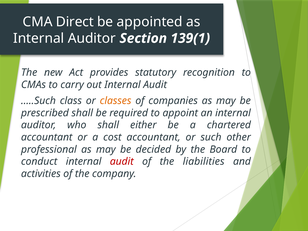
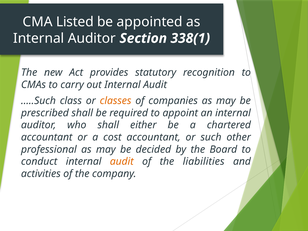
Direct: Direct -> Listed (75, 22)
139(1: 139(1 -> 338(1 (190, 38)
audit colour: red -> orange (122, 162)
